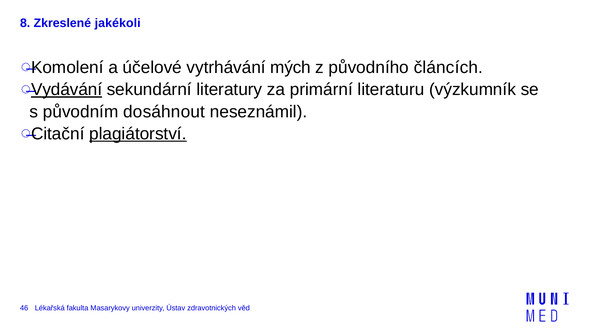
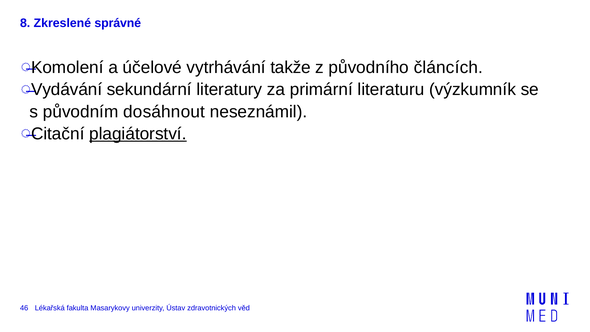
jakékoli: jakékoli -> správné (118, 23)
mých: mých -> takže (291, 67)
Vydávání underline: present -> none (67, 90)
